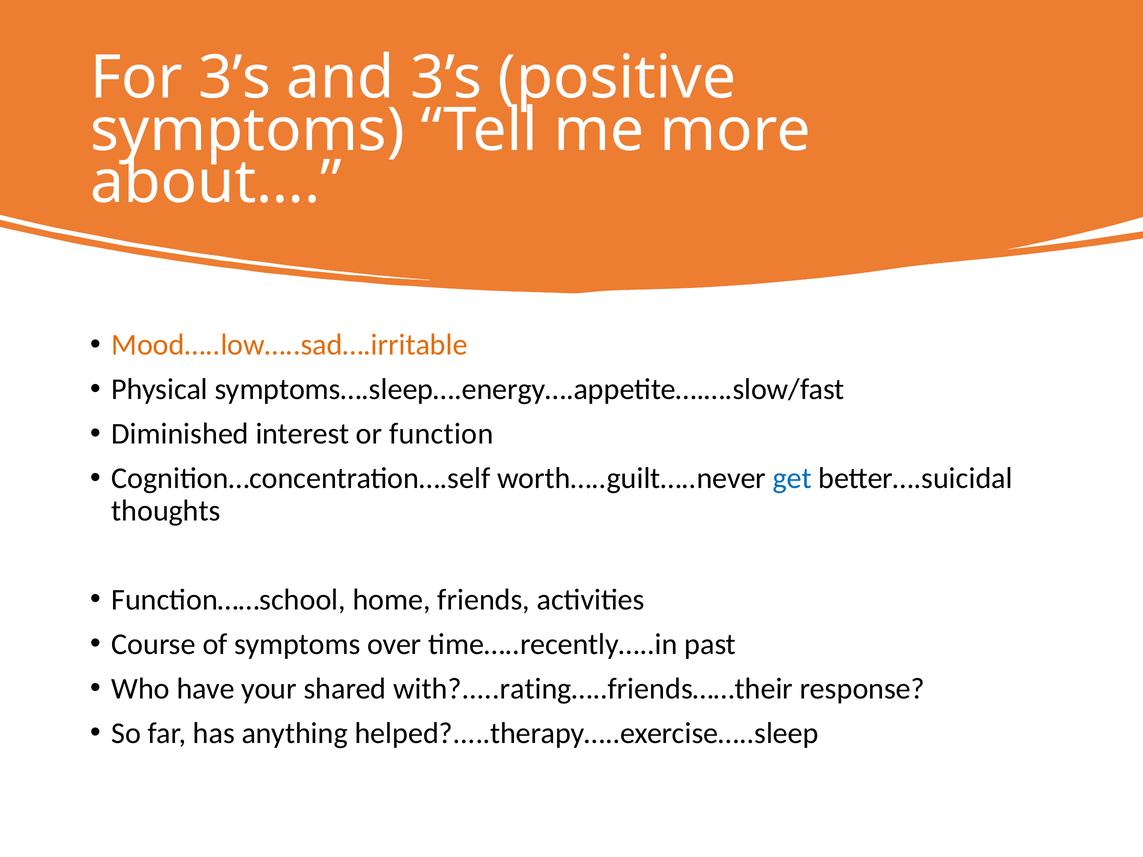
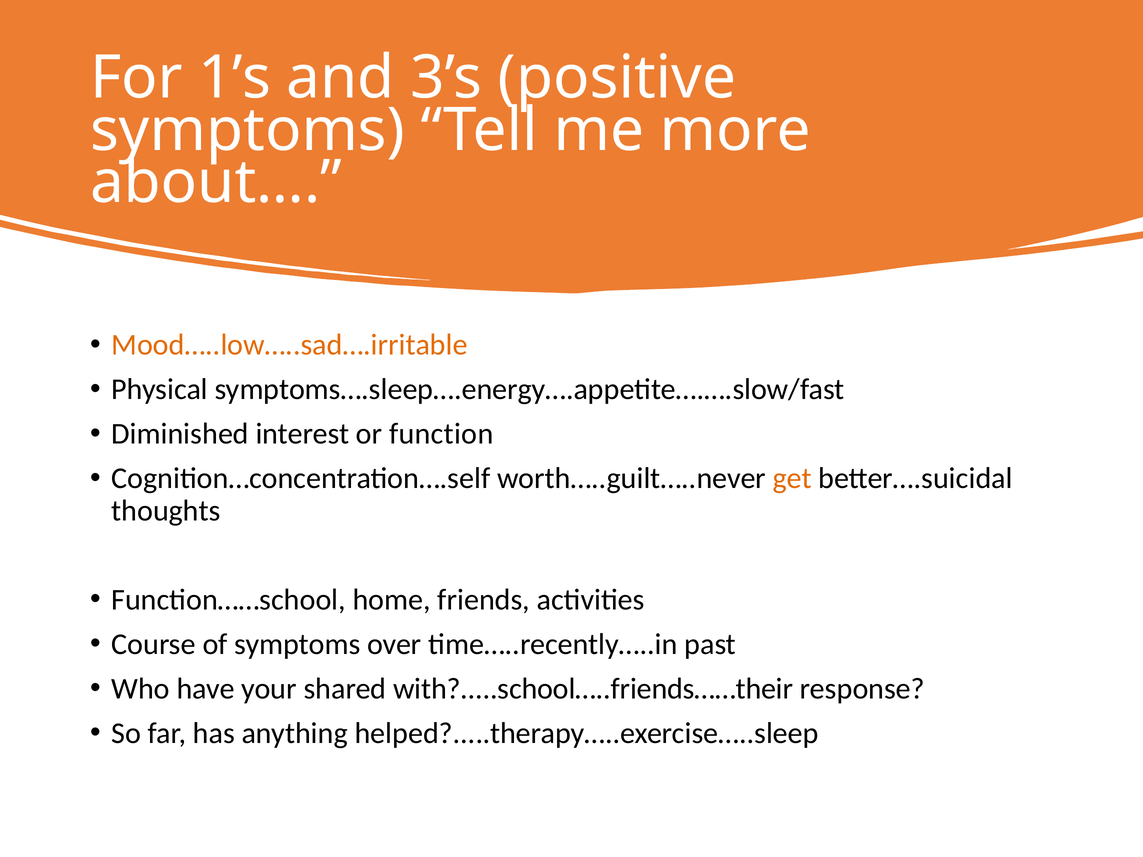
For 3’s: 3’s -> 1’s (235, 78)
get colour: blue -> orange (792, 479)
with?.....rating…..friends……their: with?.....rating…..friends……their -> with?.....school…..friends……their (593, 689)
